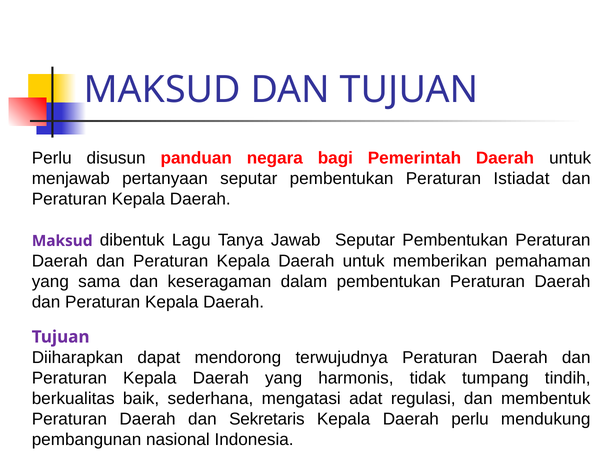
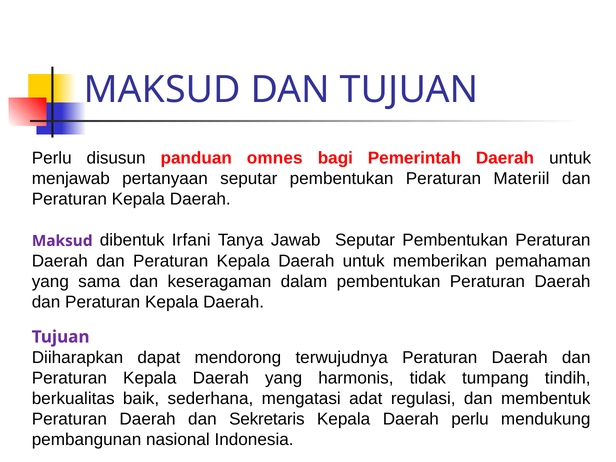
negara: negara -> omnes (275, 158)
Istiadat: Istiadat -> Materiil (521, 179)
Lagu: Lagu -> Irfani (191, 240)
